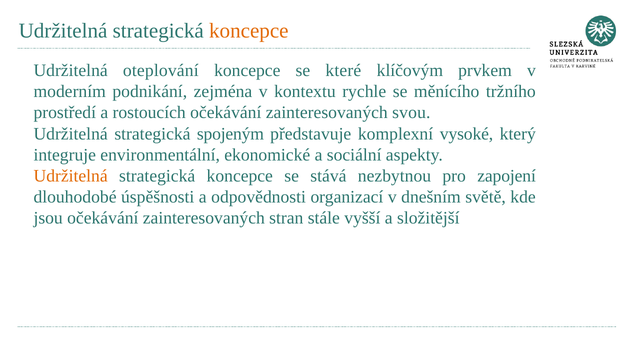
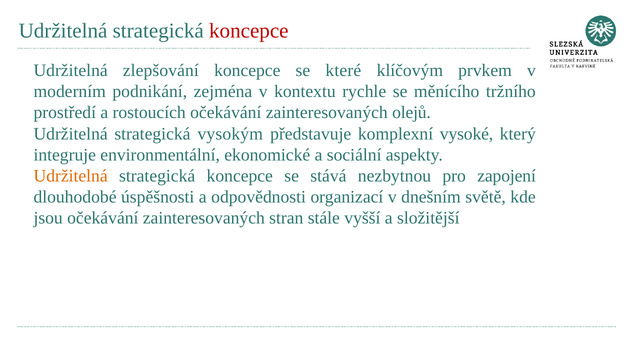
koncepce colour: orange -> red (249, 31)
oteplování: oteplování -> zlepšování (161, 71)
svou: svou -> olejů (412, 113)
spojeným: spojeným -> vysokým (230, 134)
